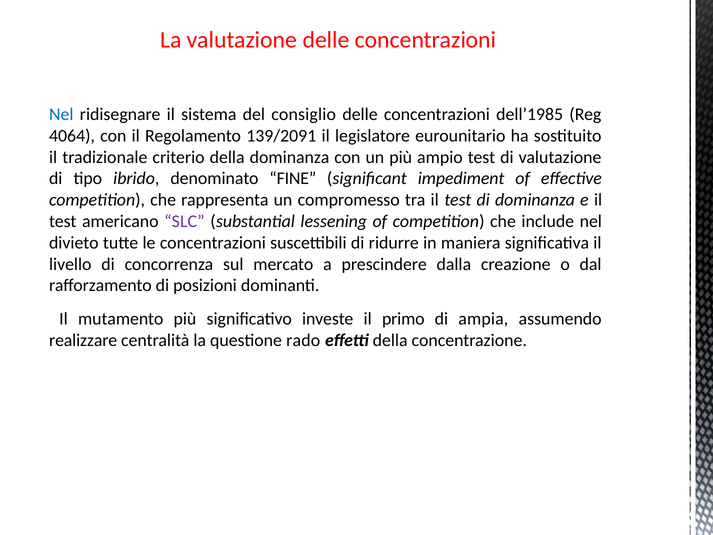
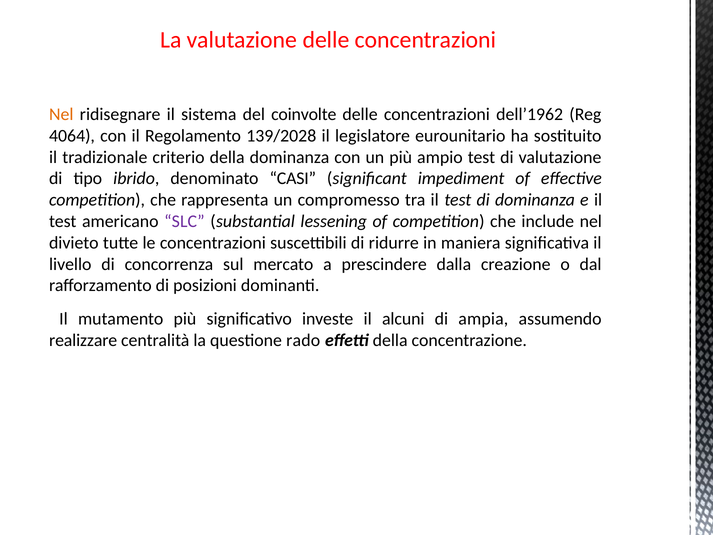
Nel colour: blue -> orange (61, 114)
consiglio: consiglio -> coinvolte (304, 114)
dell’1985: dell’1985 -> dell’1962 (530, 114)
139/2091: 139/2091 -> 139/2028 (281, 136)
FINE: FINE -> CASI (293, 179)
primo: primo -> alcuni (403, 319)
